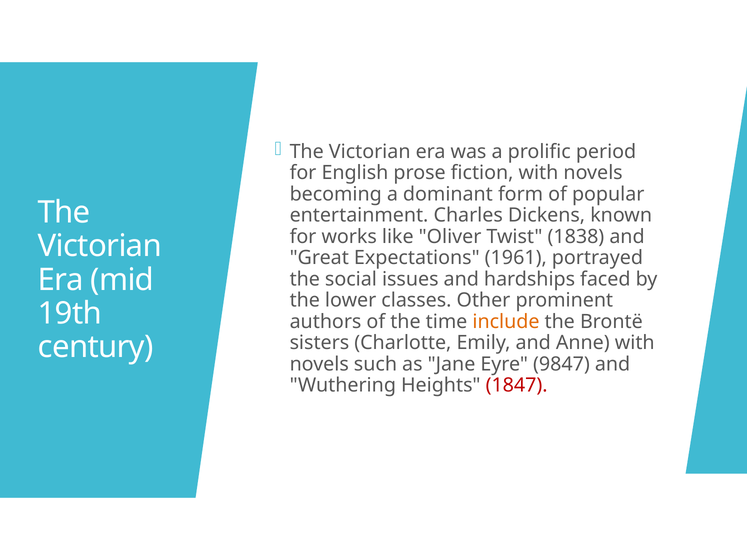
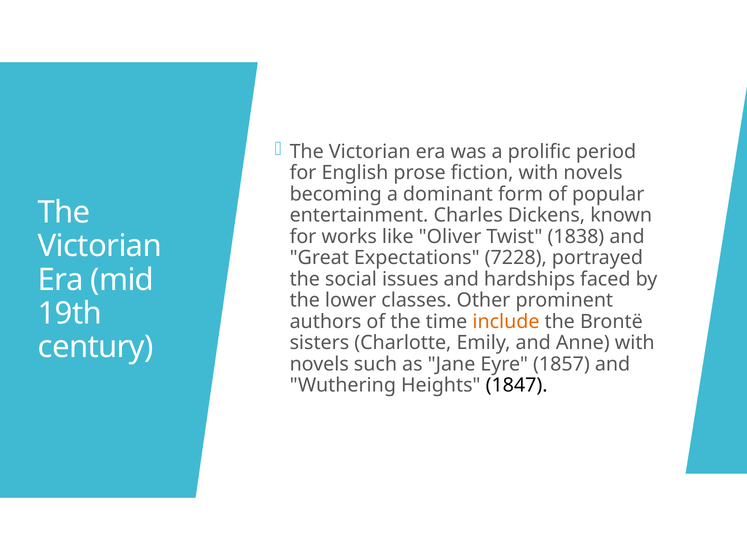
1961: 1961 -> 7228 (516, 258)
9847: 9847 -> 1857 (561, 364)
1847 colour: red -> black (517, 386)
